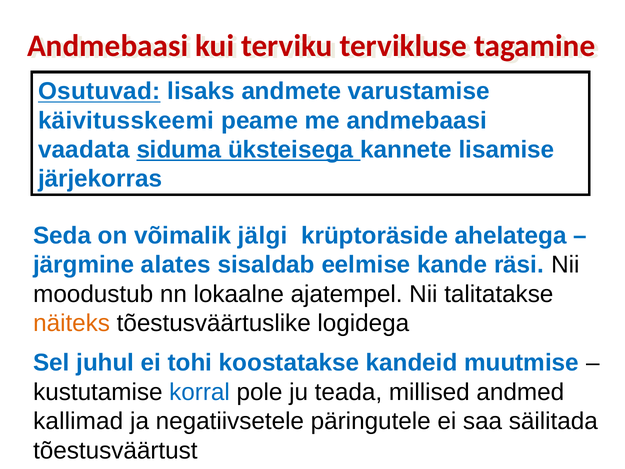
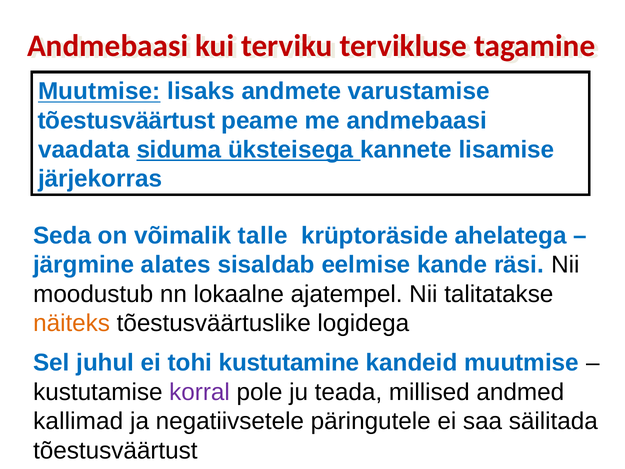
Osutuvad: Osutuvad -> Muutmise (99, 91)
käivitusskeemi: käivitusskeemi -> tõestusväärtust (126, 120)
jälgi: jälgi -> talle (263, 236)
koostatakse: koostatakse -> kustutamine (289, 363)
korral colour: blue -> purple (200, 392)
